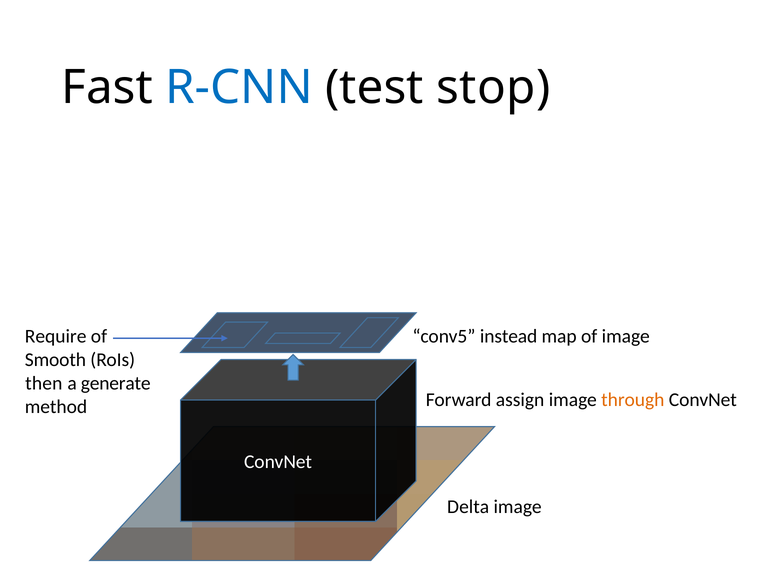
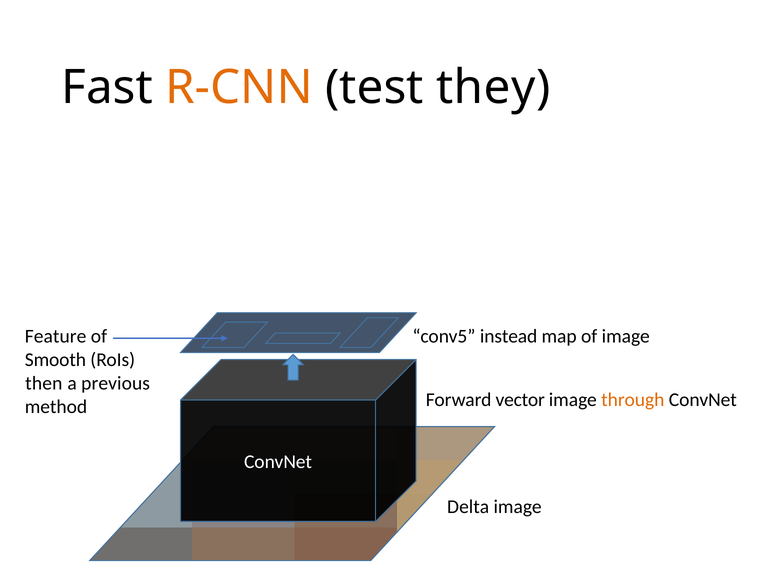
R-CNN colour: blue -> orange (239, 87)
stop: stop -> they (493, 87)
Require: Require -> Feature (56, 337)
generate: generate -> previous (116, 383)
assign: assign -> vector (520, 400)
